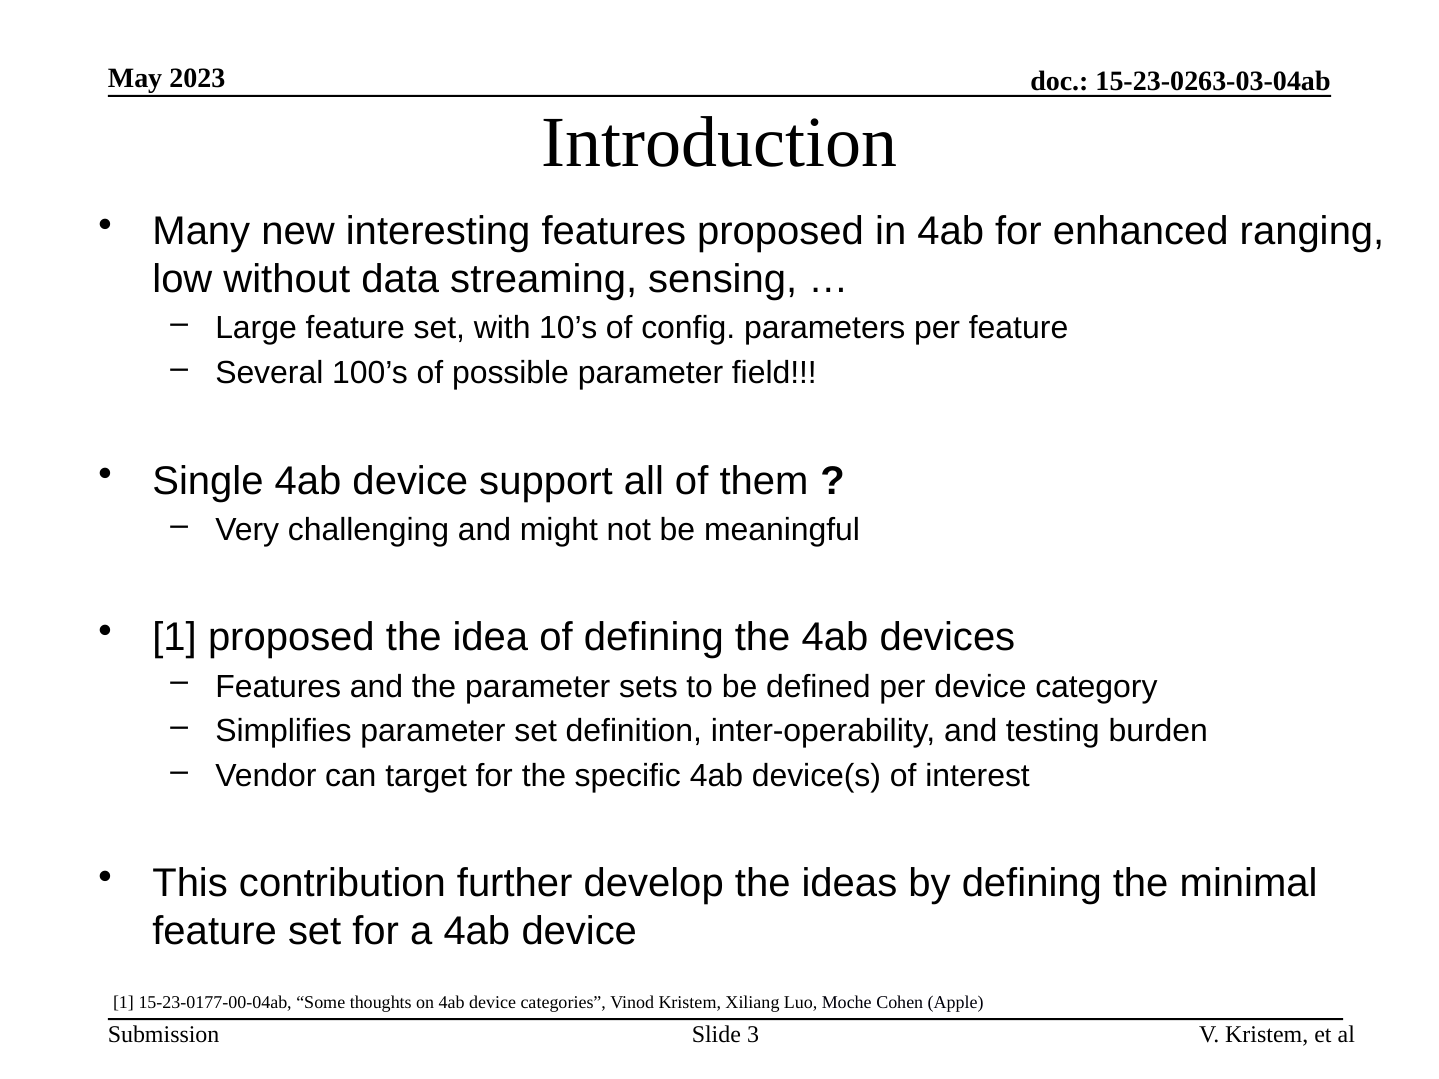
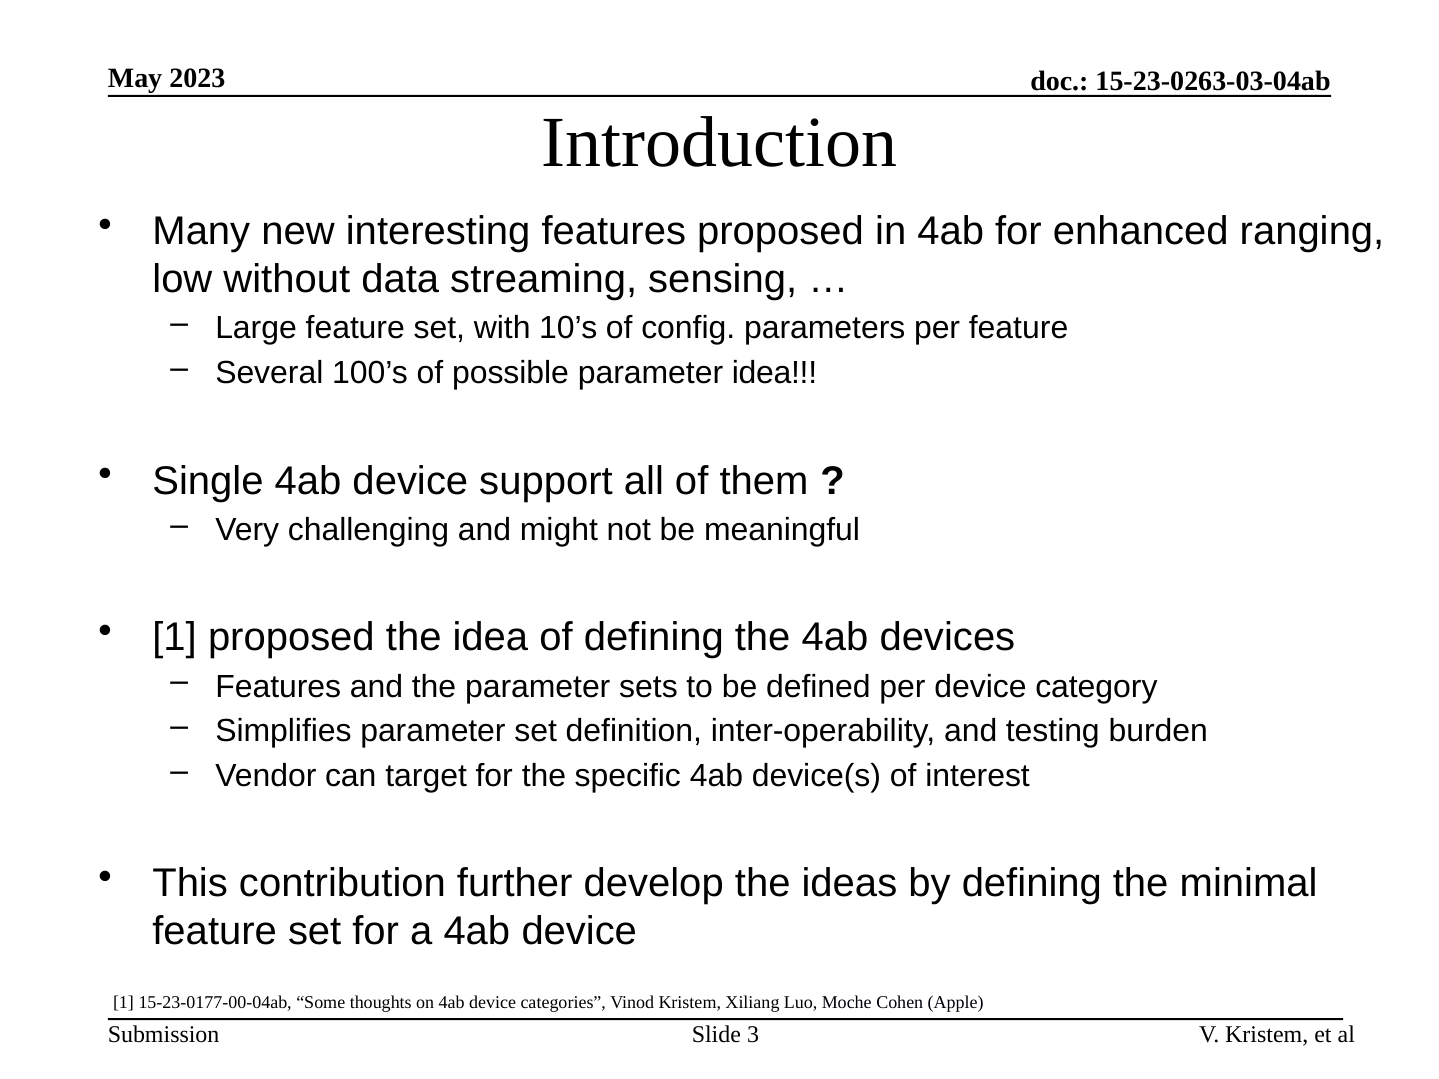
parameter field: field -> idea (775, 373)
